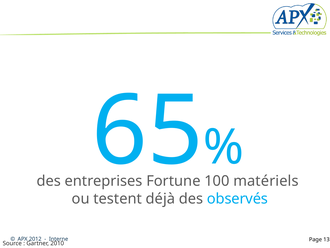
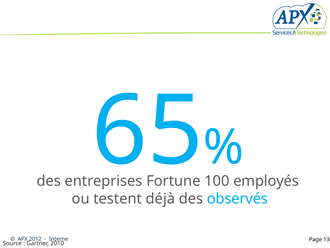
matériels: matériels -> employés (266, 181)
